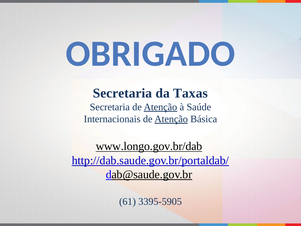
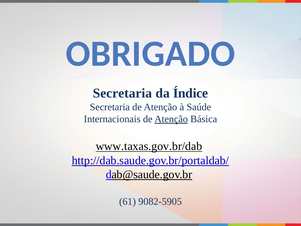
Taxas: Taxas -> Índice (191, 93)
Atenção underline: present -> none (160, 107)
www.longo.gov.br/dab: www.longo.gov.br/dab -> www.taxas.gov.br/dab (149, 146)
3395-5905: 3395-5905 -> 9082-5905 (160, 201)
